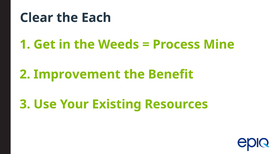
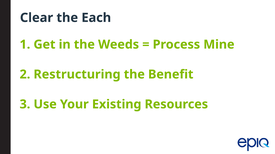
Improvement: Improvement -> Restructuring (77, 75)
